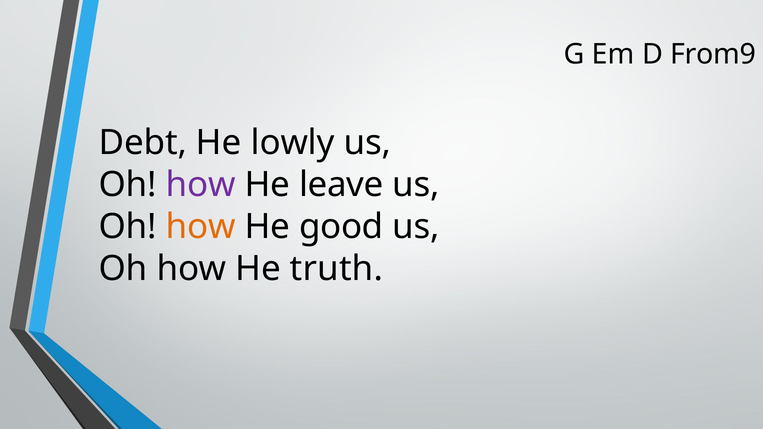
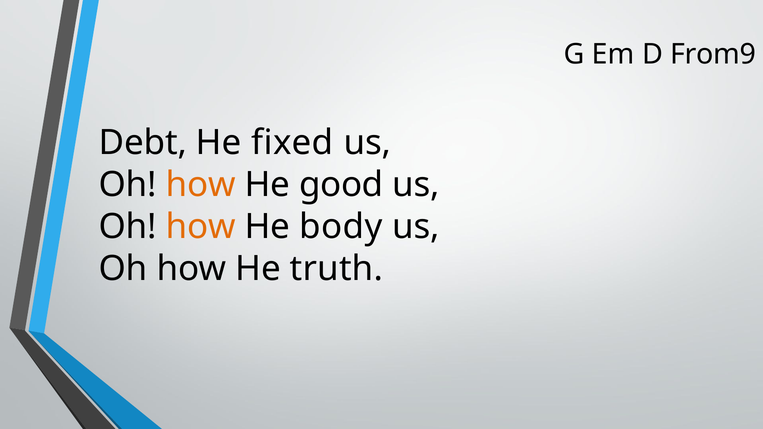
lowly: lowly -> fixed (292, 143)
how colour: purple -> orange (201, 185)
leave: leave -> good (341, 185)
good: good -> body (341, 227)
